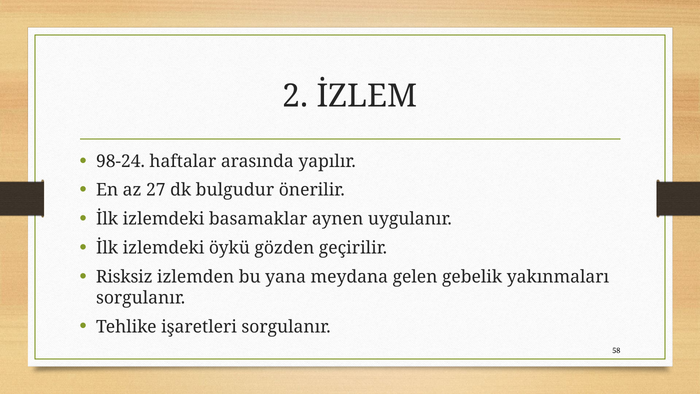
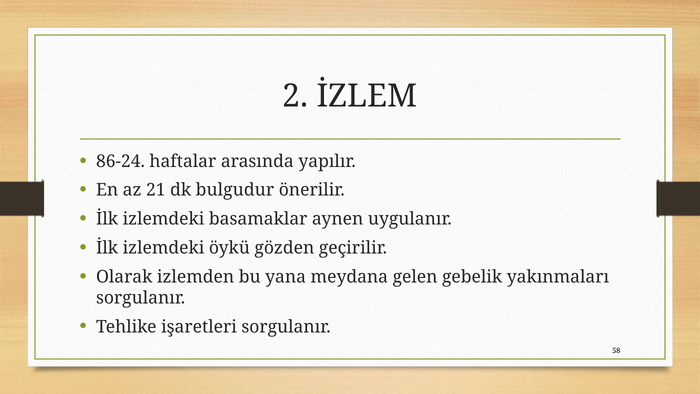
98-24: 98-24 -> 86-24 (120, 161)
27: 27 -> 21 (156, 190)
Risksiz: Risksiz -> Olarak (124, 277)
